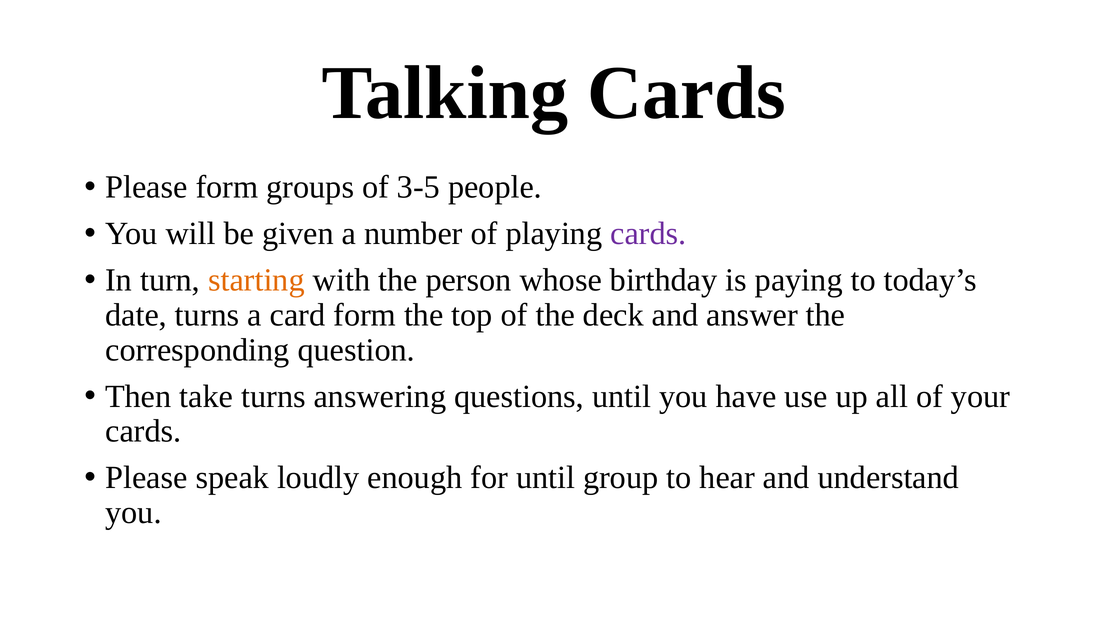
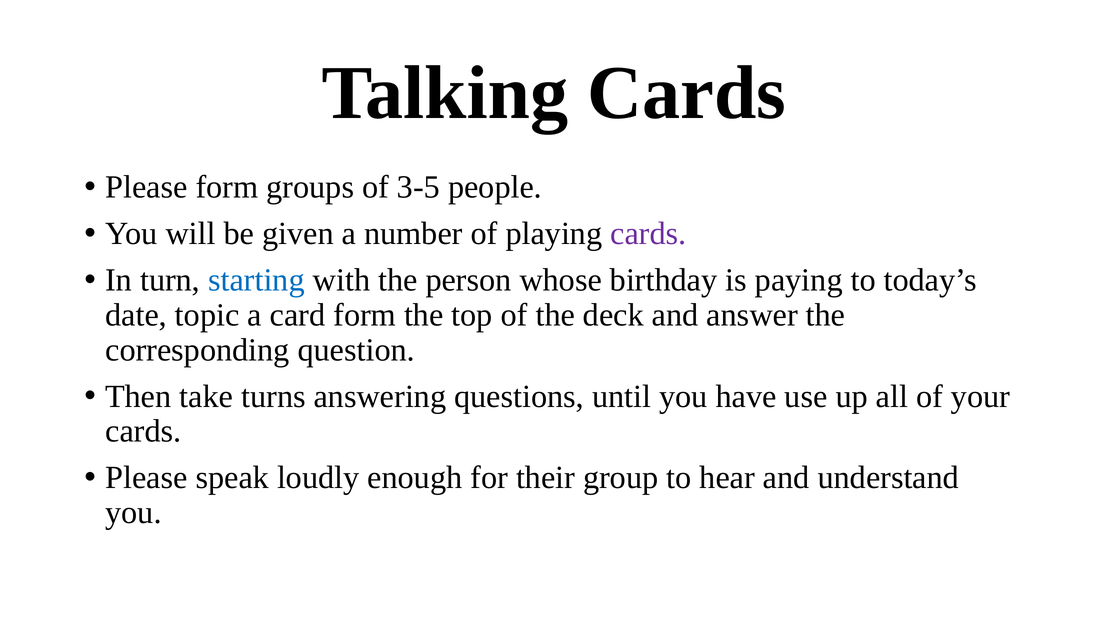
starting colour: orange -> blue (256, 280)
date turns: turns -> topic (207, 315)
for until: until -> their (546, 478)
